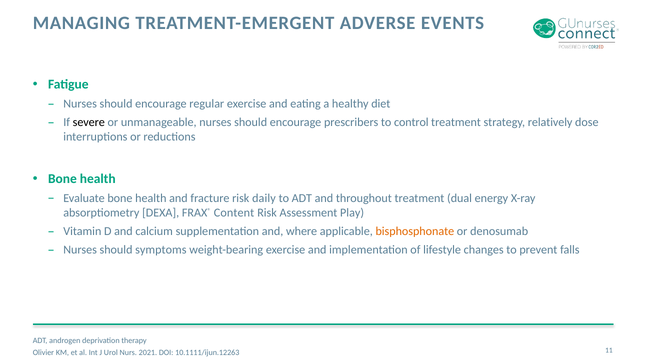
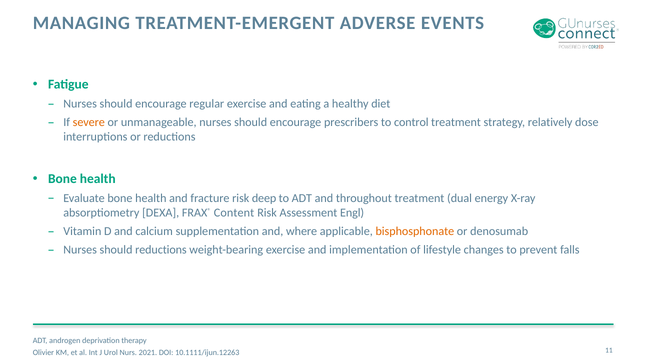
severe colour: black -> orange (89, 122)
daily: daily -> deep (264, 198)
Play: Play -> Engl (352, 213)
should symptoms: symptoms -> reductions (161, 250)
